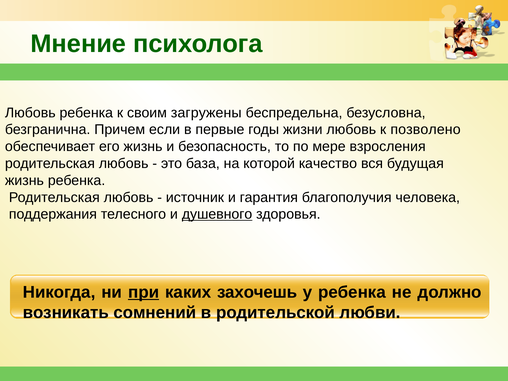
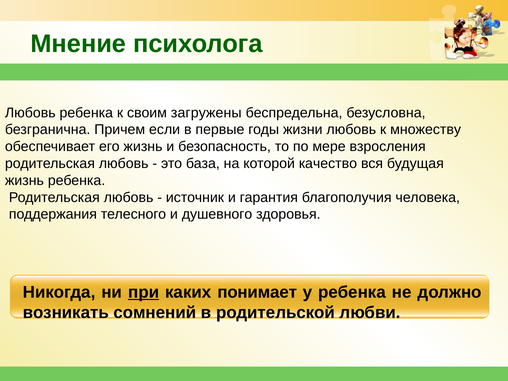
позволено: позволено -> множеству (426, 130)
душевного underline: present -> none (217, 214)
захочешь: захочешь -> понимает (257, 292)
